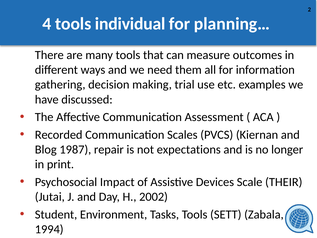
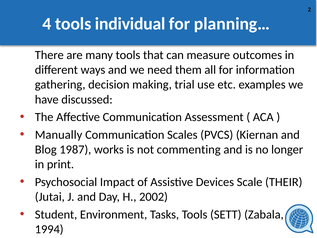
Recorded: Recorded -> Manually (59, 135)
repair: repair -> works (109, 149)
expectations: expectations -> commenting (189, 149)
